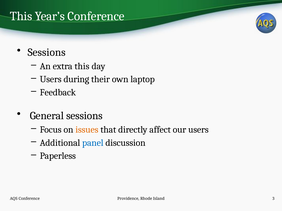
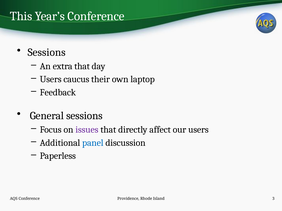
extra this: this -> that (82, 66)
during: during -> caucus (76, 79)
issues colour: orange -> purple (87, 130)
